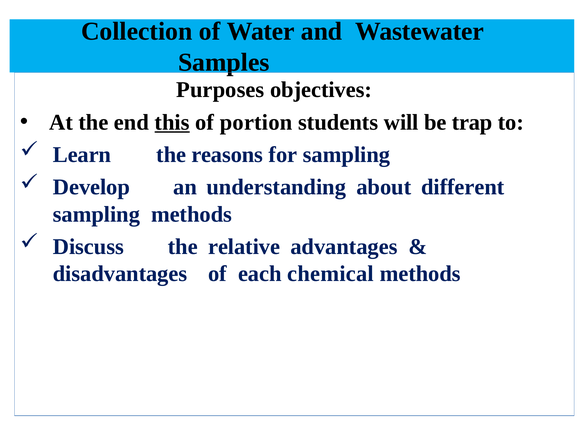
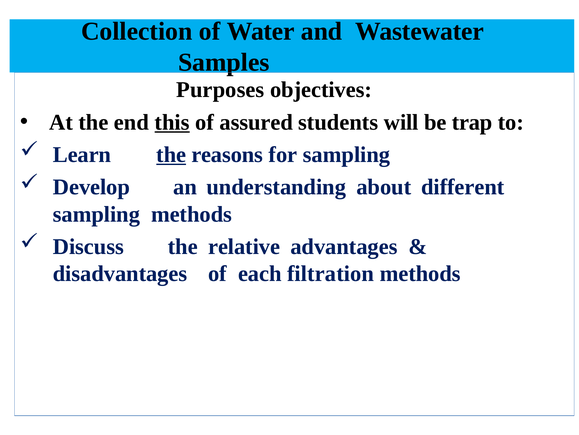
portion: portion -> assured (256, 122)
the underline: none -> present (171, 154)
chemical: chemical -> filtration (331, 273)
